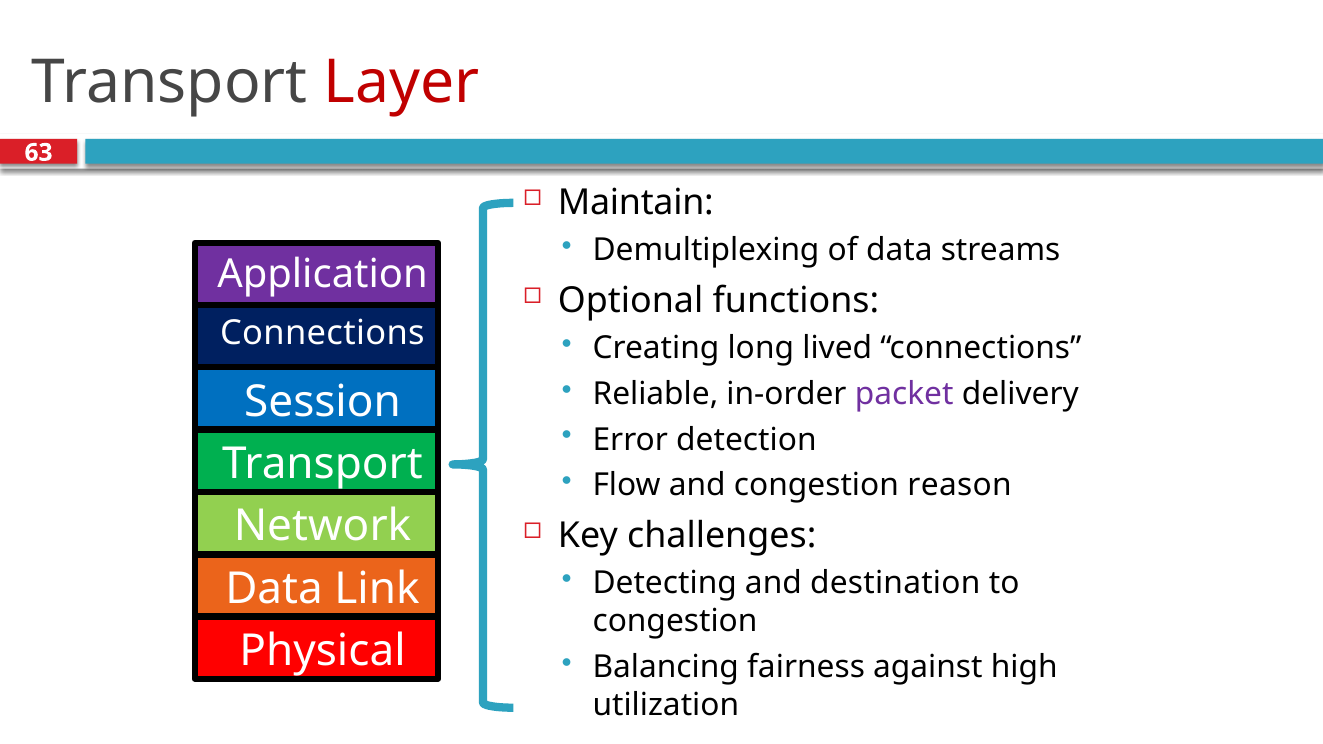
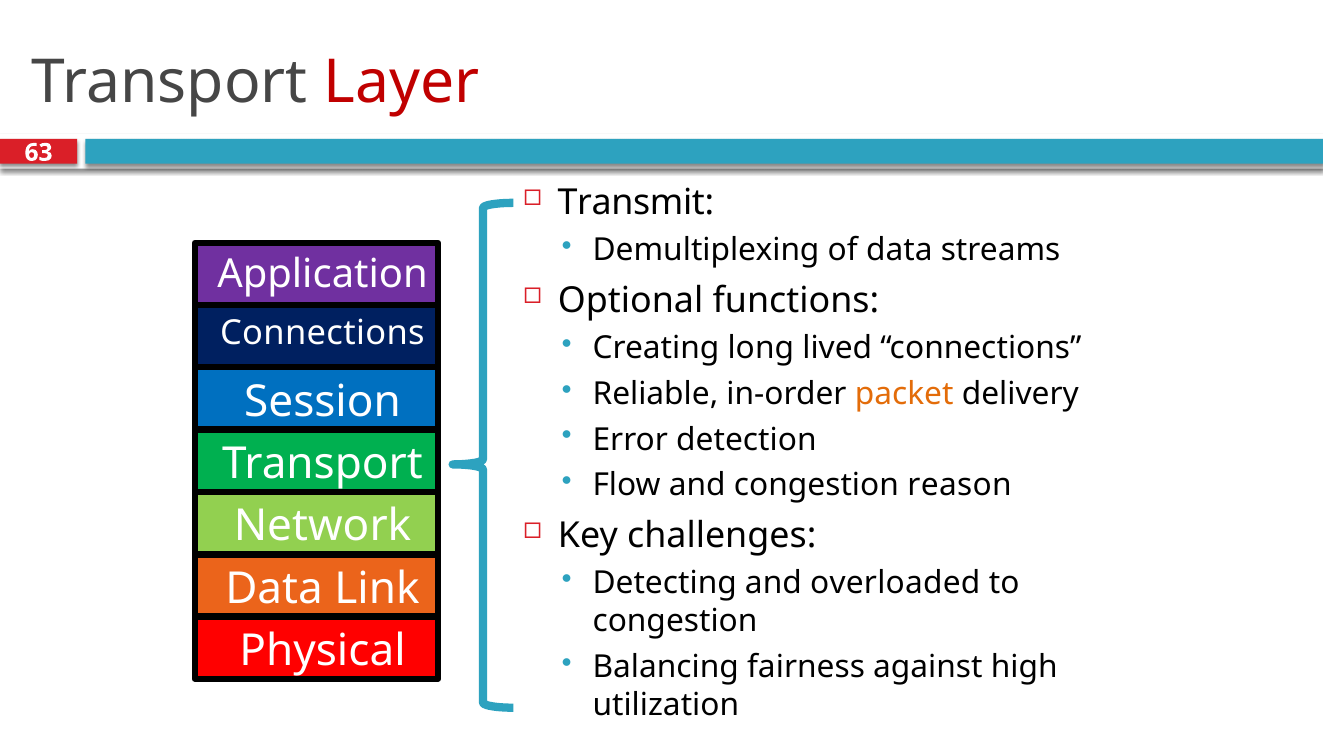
Maintain: Maintain -> Transmit (636, 203)
packet colour: purple -> orange (904, 394)
destination: destination -> overloaded (895, 583)
